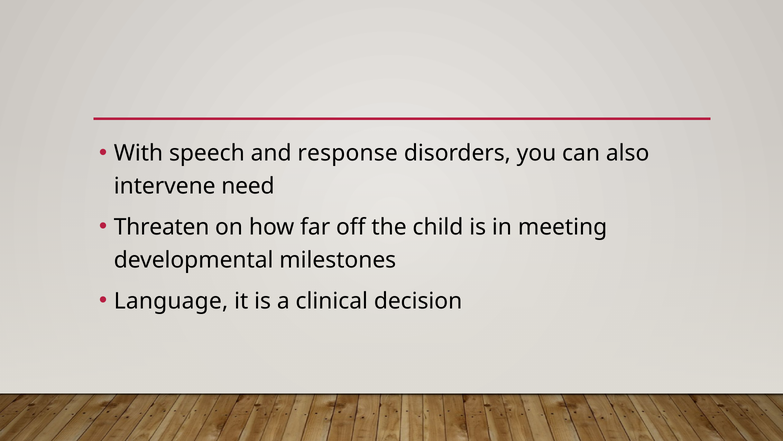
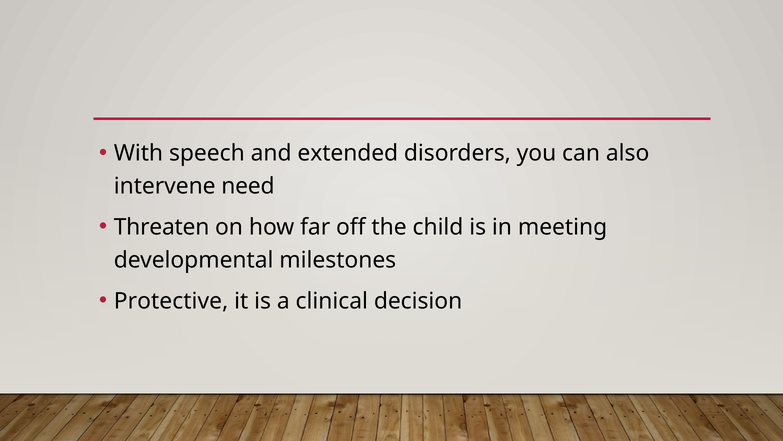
response: response -> extended (348, 153)
Language: Language -> Protective (171, 301)
